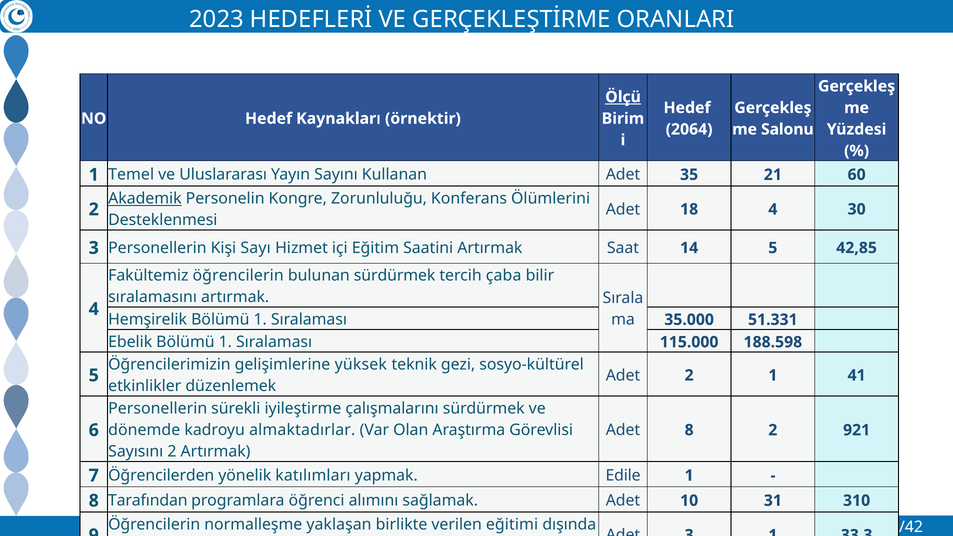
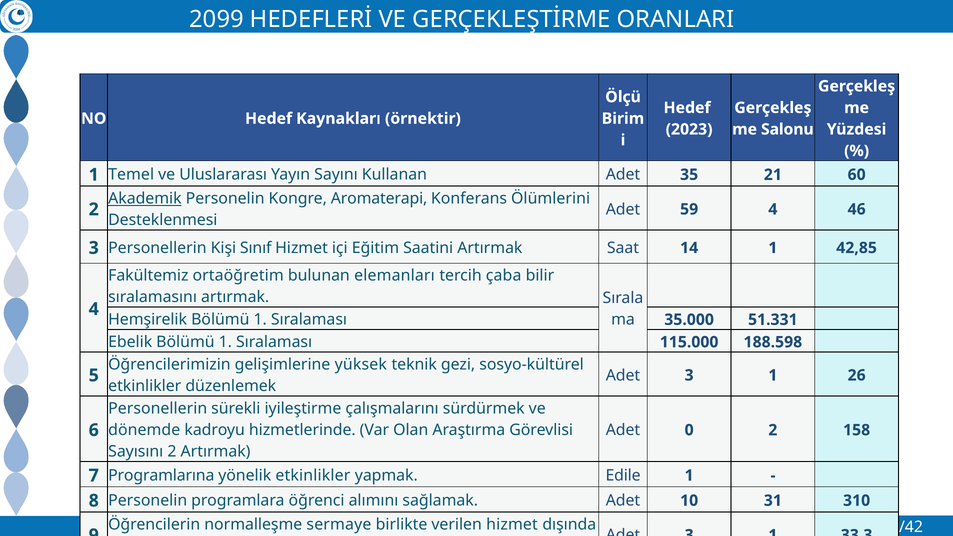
2023: 2023 -> 2099 (217, 20)
Ölçü underline: present -> none (623, 97)
2064: 2064 -> 2023 (689, 129)
Zorunluluğu: Zorunluluğu -> Aromaterapi (379, 199)
18: 18 -> 59 (689, 209)
30: 30 -> 46 (857, 209)
Sayı: Sayı -> Sınıf (256, 248)
14 5: 5 -> 1 (773, 248)
Fakültemiz öğrencilerin: öğrencilerin -> ortaöğretim (238, 276)
bulunan sürdürmek: sürdürmek -> elemanları (394, 276)
2: 2 -> 3 (689, 375)
41: 41 -> 26 (857, 375)
almaktadırlar: almaktadırlar -> hizmetlerinde (302, 430)
Adet 8: 8 -> 0 (689, 430)
921: 921 -> 158 (857, 430)
Öğrencilerden: Öğrencilerden -> Programlarına (161, 475)
yönelik katılımları: katılımları -> etkinlikler (313, 475)
Tarafından: Tarafından -> Personelin (148, 501)
yaklaşan: yaklaşan -> sermaye (339, 524)
verilen eğitimi: eğitimi -> hizmet (512, 524)
